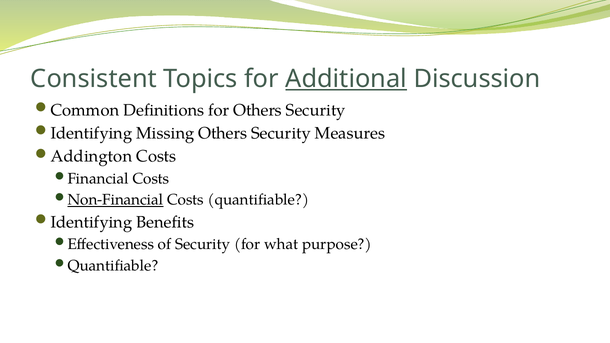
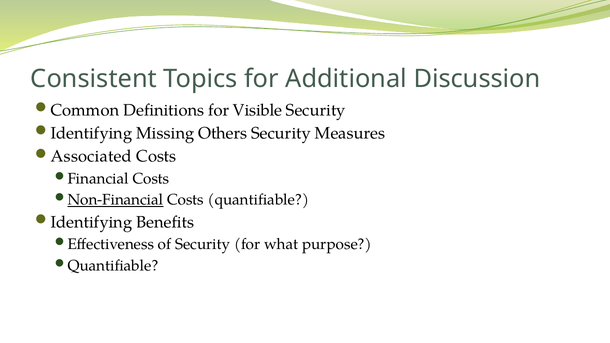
Additional underline: present -> none (346, 79)
for Others: Others -> Visible (258, 110)
Addington: Addington -> Associated (91, 157)
